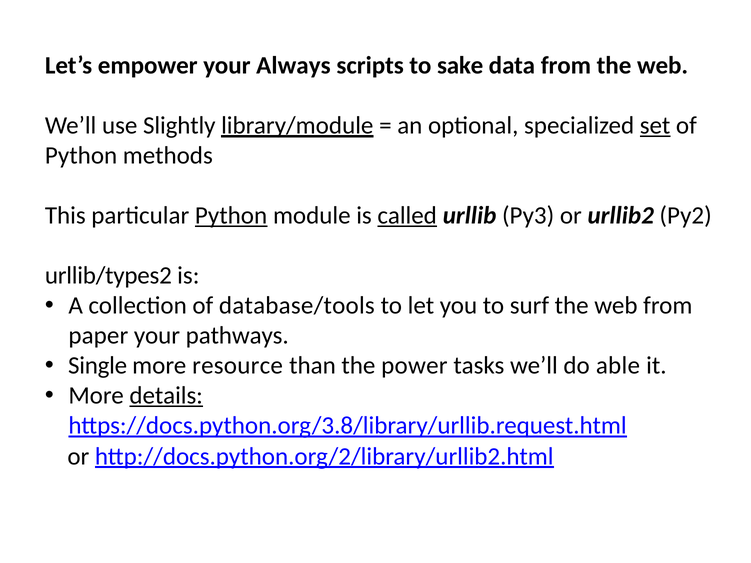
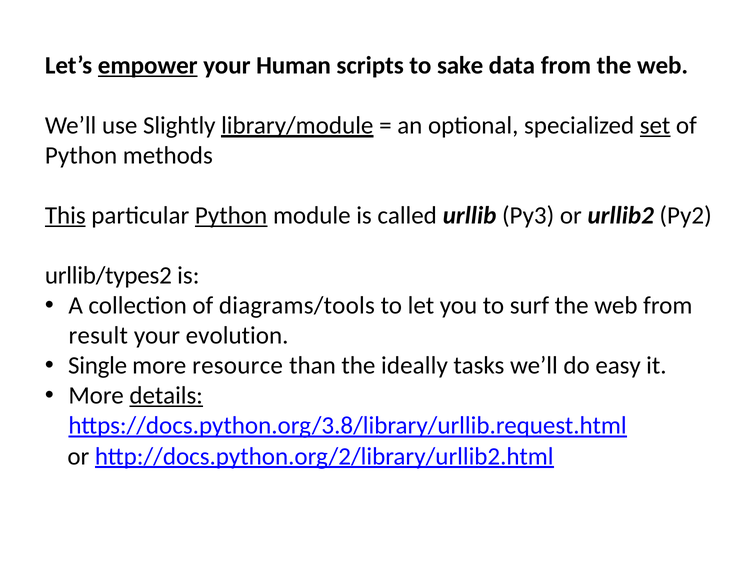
empower underline: none -> present (148, 65)
Always: Always -> Human (294, 65)
This underline: none -> present (65, 216)
called underline: present -> none (407, 216)
database/tools: database/tools -> diagrams/tools (297, 306)
paper: paper -> result (98, 336)
pathways: pathways -> evolution (237, 336)
power: power -> ideally (414, 366)
able: able -> easy (618, 366)
